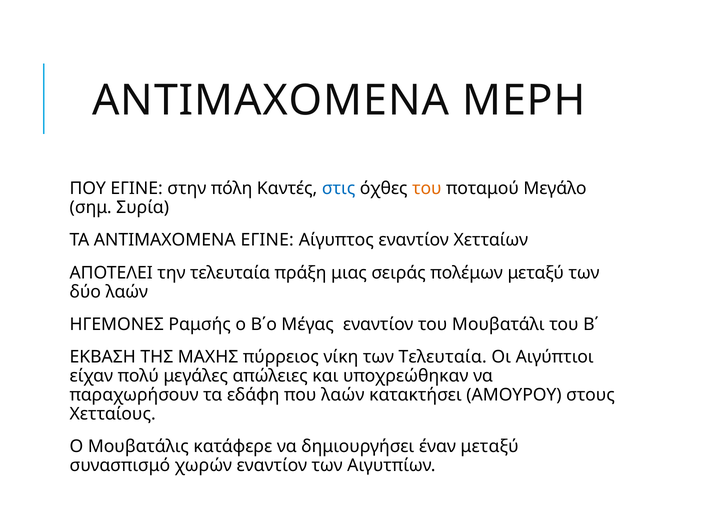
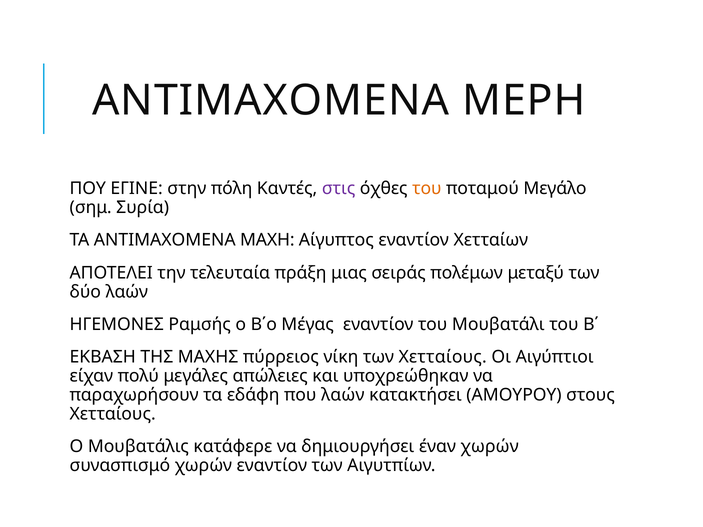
στις colour: blue -> purple (339, 189)
ΑΝΤΙΜΑΧΟΜΕΝΑ ΕΓΙΝΕ: ΕΓΙΝΕ -> ΜΑΧΗ (267, 240)
των Τελευταία: Τελευταία -> Χετταίους (443, 357)
έναν μεταξύ: μεταξύ -> χωρών (490, 447)
